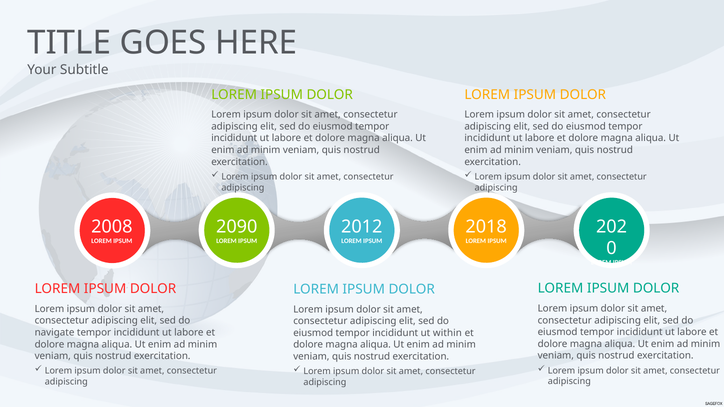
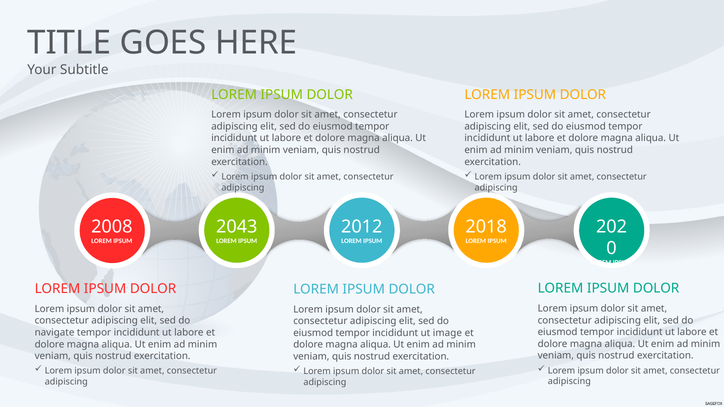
2090: 2090 -> 2043 (237, 227)
within: within -> image (447, 333)
